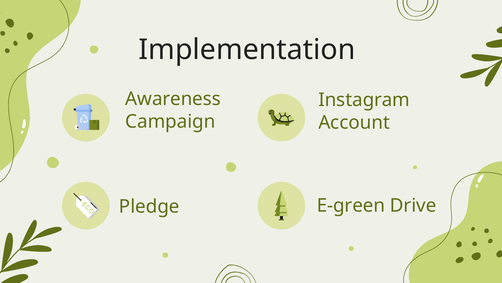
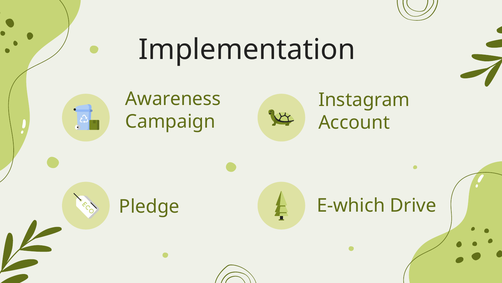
E-green: E-green -> E-which (351, 205)
